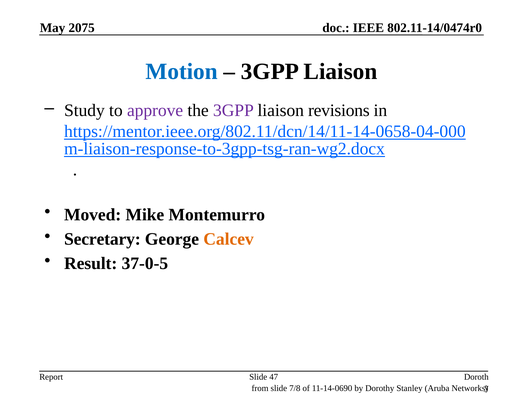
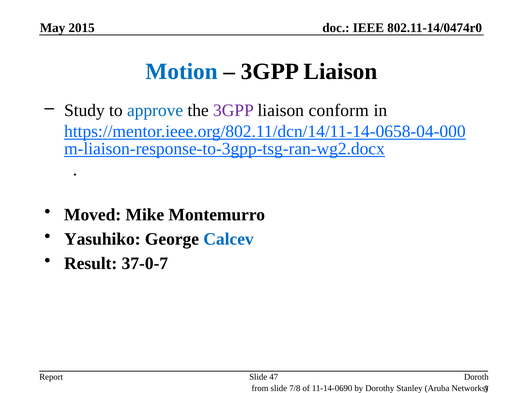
2075: 2075 -> 2015 (82, 28)
approve colour: purple -> blue (155, 110)
revisions: revisions -> conform (339, 110)
Secretary: Secretary -> Yasuhiko (102, 239)
Calcev colour: orange -> blue (229, 239)
37-0-5: 37-0-5 -> 37-0-7 (145, 263)
